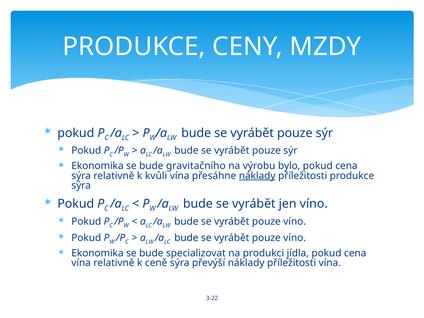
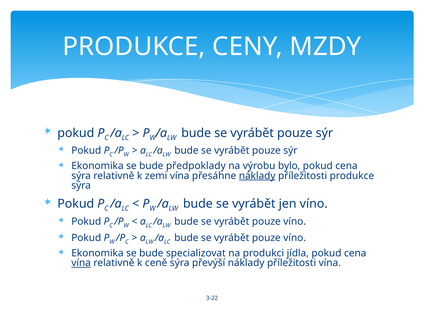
gravitačního: gravitačního -> předpoklady (196, 166)
kvůli: kvůli -> zemi (156, 176)
vína underline: none -> present (81, 263)
